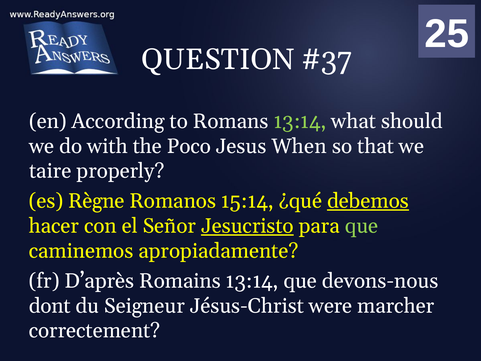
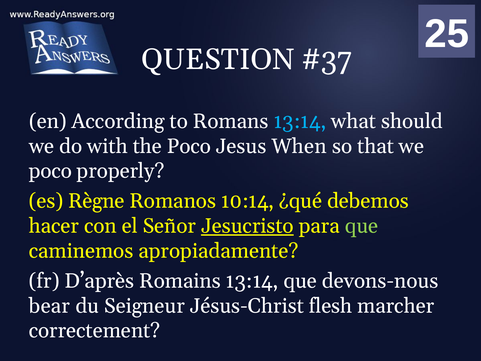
13:14 colour: light green -> light blue (300, 121)
taire: taire -> poco (50, 171)
15:14: 15:14 -> 10:14 (247, 201)
debemos underline: present -> none (368, 201)
dont: dont -> bear (49, 306)
were: were -> flesh (331, 306)
